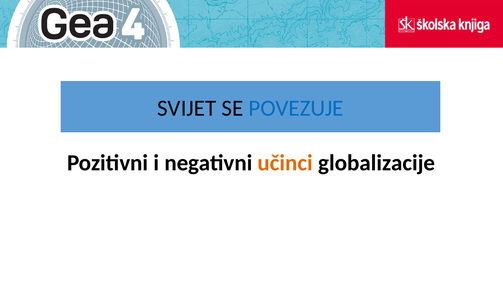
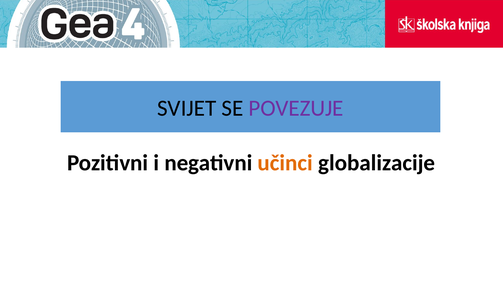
POVEZUJE colour: blue -> purple (296, 108)
